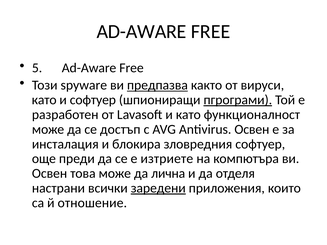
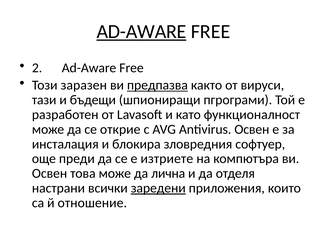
AD-AWARE underline: none -> present (142, 32)
5: 5 -> 2 (37, 68)
spyware: spyware -> заразен (84, 85)
като: като -> тази (44, 100)
и софтуер: софтуер -> бъдещи (93, 100)
пгрограми underline: present -> none (238, 100)
достъп: достъп -> открие (120, 129)
